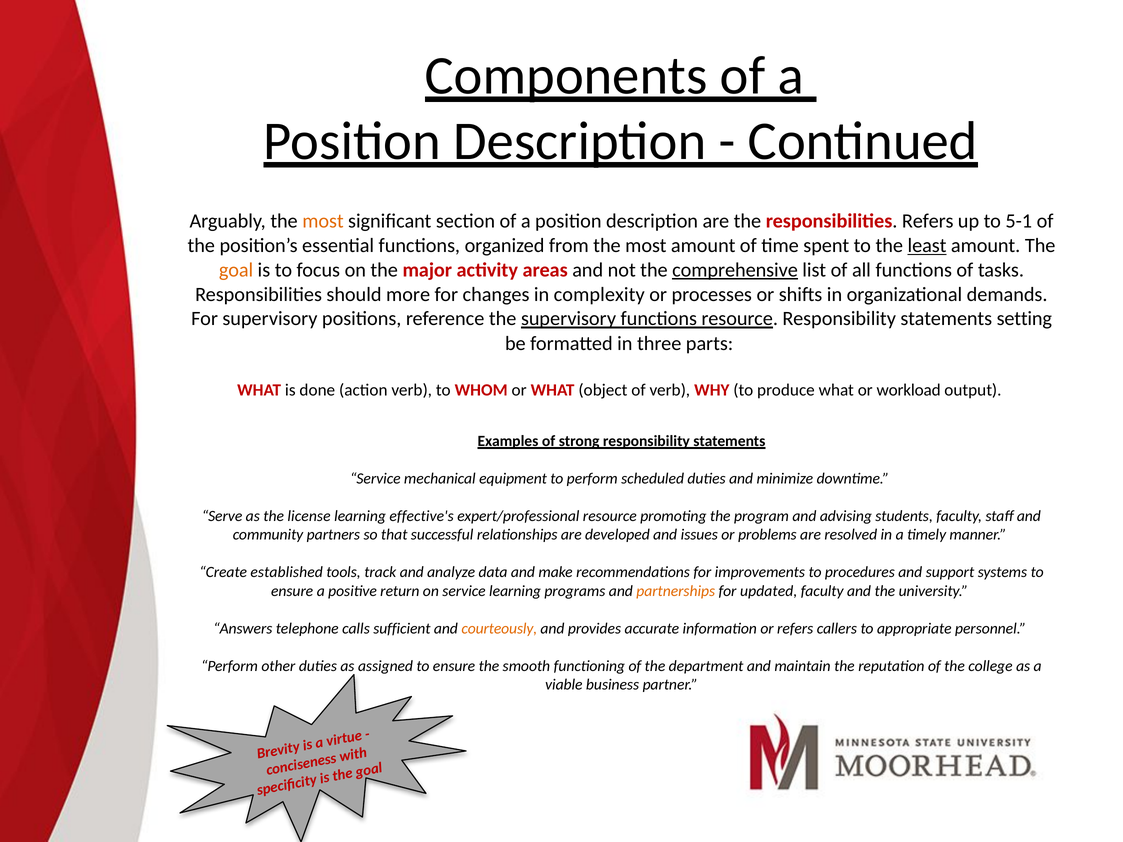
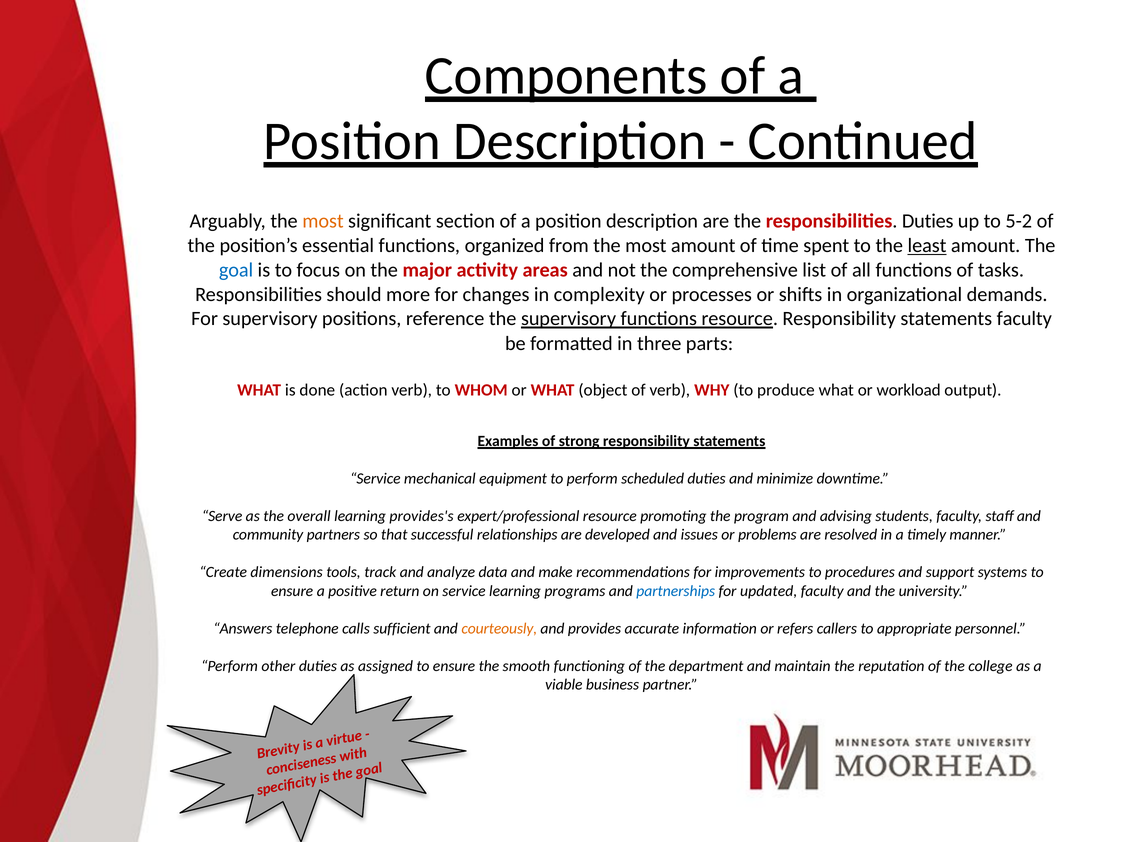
responsibilities Refers: Refers -> Duties (928, 221)
5-1: 5-1 -> 5-2 (1019, 221)
goal colour: orange -> blue (236, 270)
comprehensive underline: present -> none (735, 270)
statements setting: setting -> faculty (1024, 319)
license: license -> overall (309, 516)
effective's: effective's -> provides's (422, 516)
established: established -> dimensions (287, 572)
partnerships colour: orange -> blue (676, 591)
